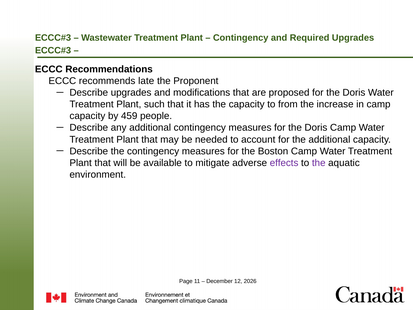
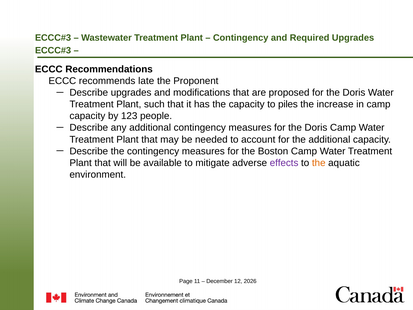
from: from -> piles (288, 104)
459: 459 -> 123 (129, 116)
the colour: purple -> orange (319, 163)
